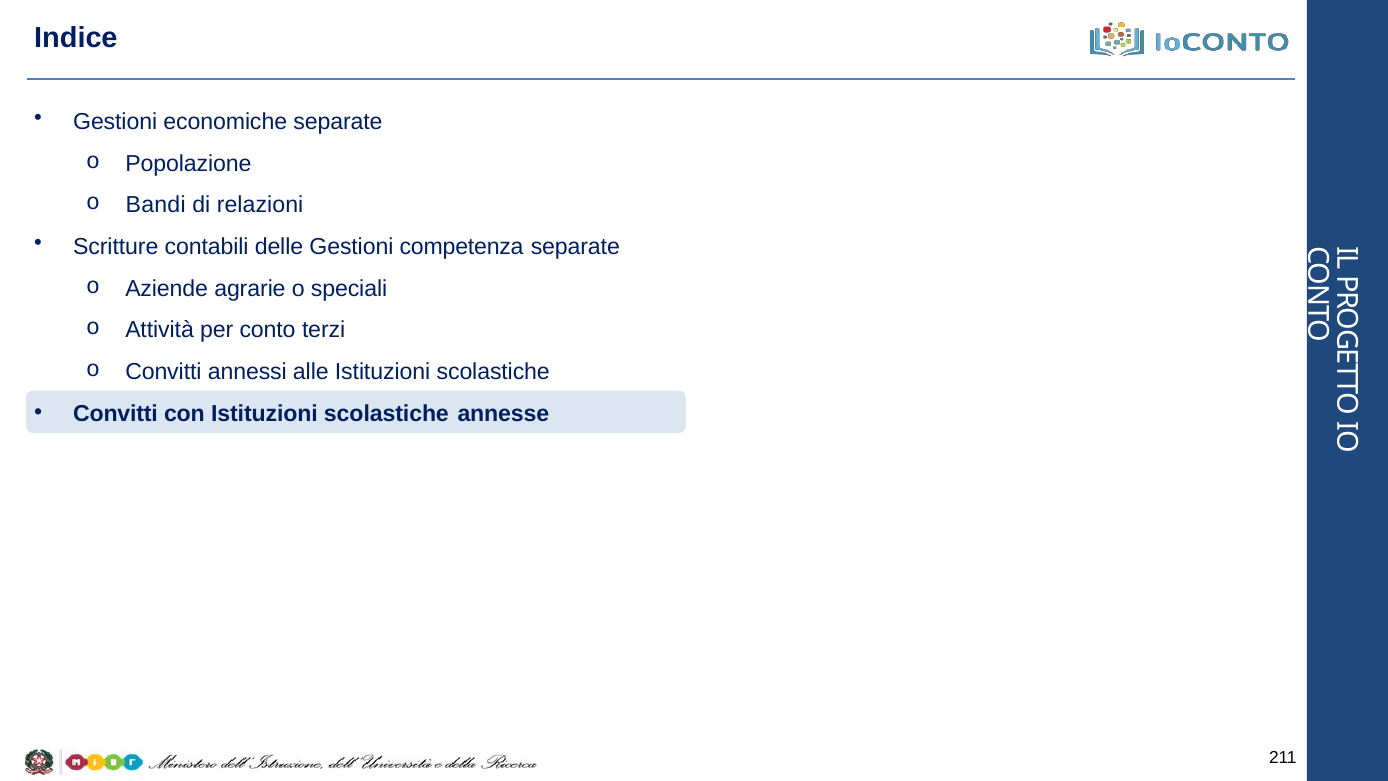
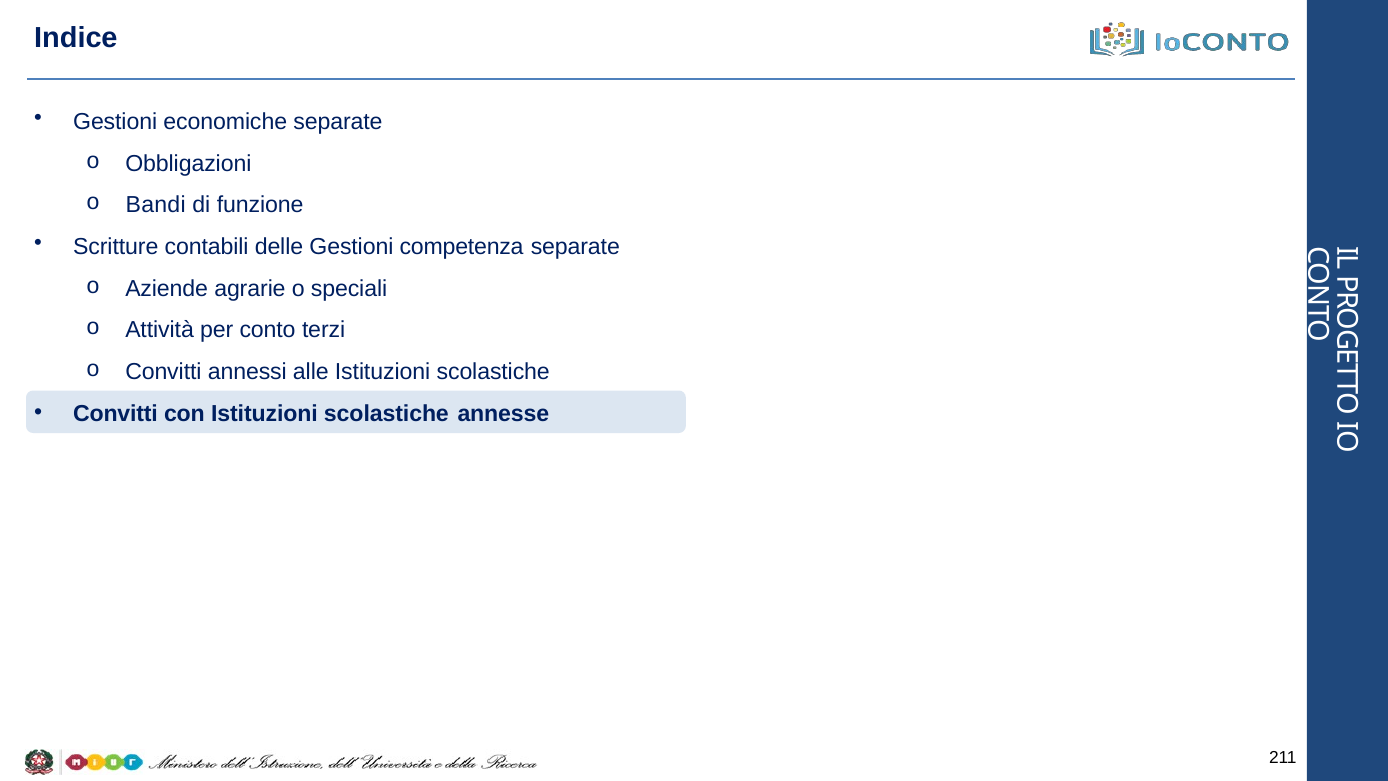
Popolazione: Popolazione -> Obbligazioni (188, 163)
relazioni: relazioni -> funzione (260, 205)
